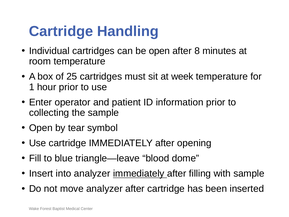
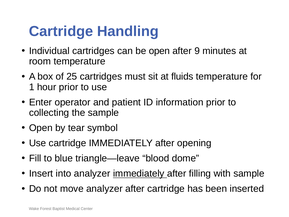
8: 8 -> 9 (197, 51)
week: week -> fluids (182, 77)
